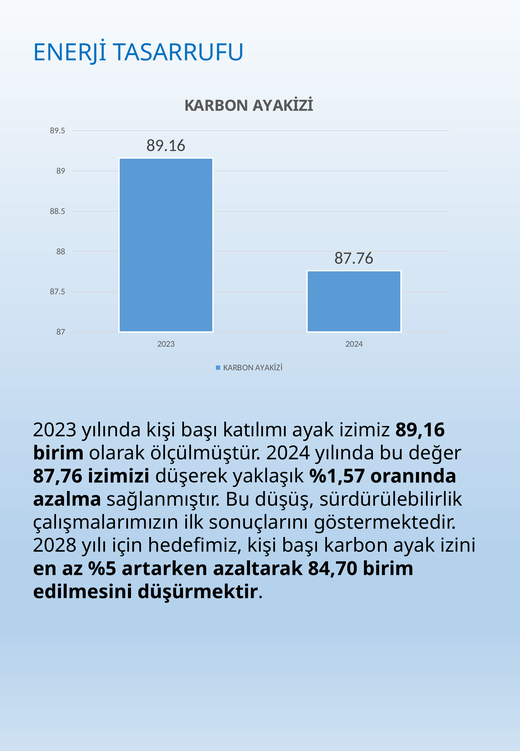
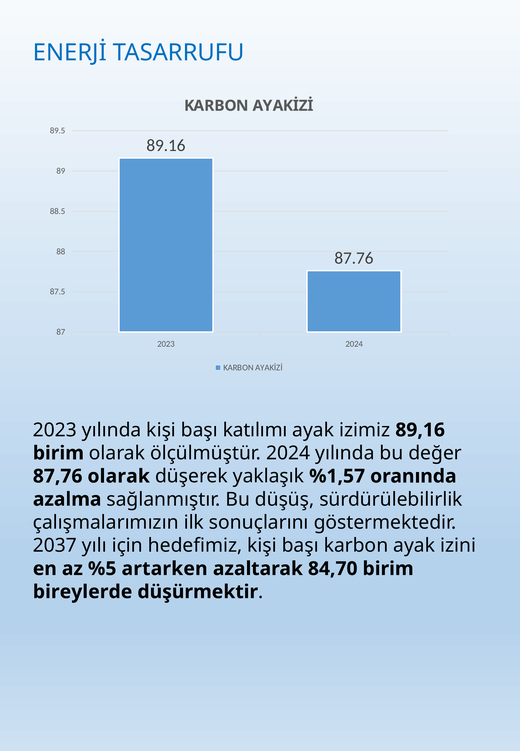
87,76 izimizi: izimizi -> olarak (119, 476)
2028: 2028 -> 2037 (55, 546)
edilmesini: edilmesini -> bireylerde (83, 592)
